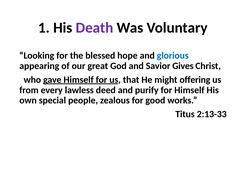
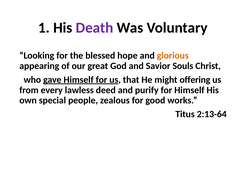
glorious colour: blue -> orange (173, 55)
Gives: Gives -> Souls (183, 66)
2:13-33: 2:13-33 -> 2:13-64 (212, 114)
